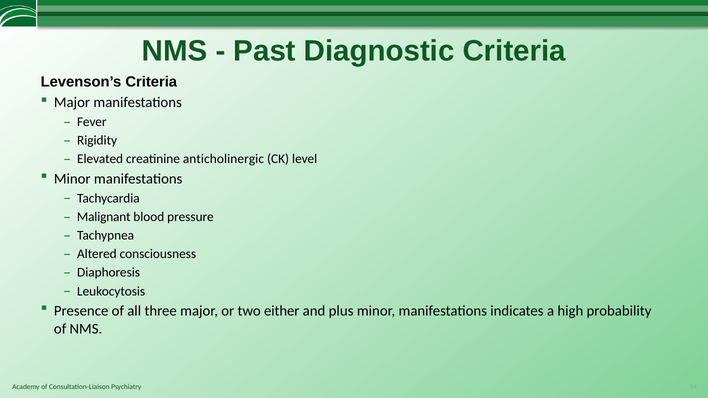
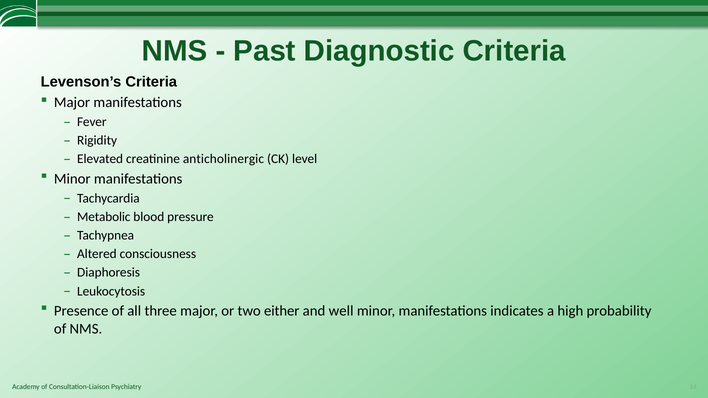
Malignant: Malignant -> Metabolic (104, 217)
plus: plus -> well (341, 311)
